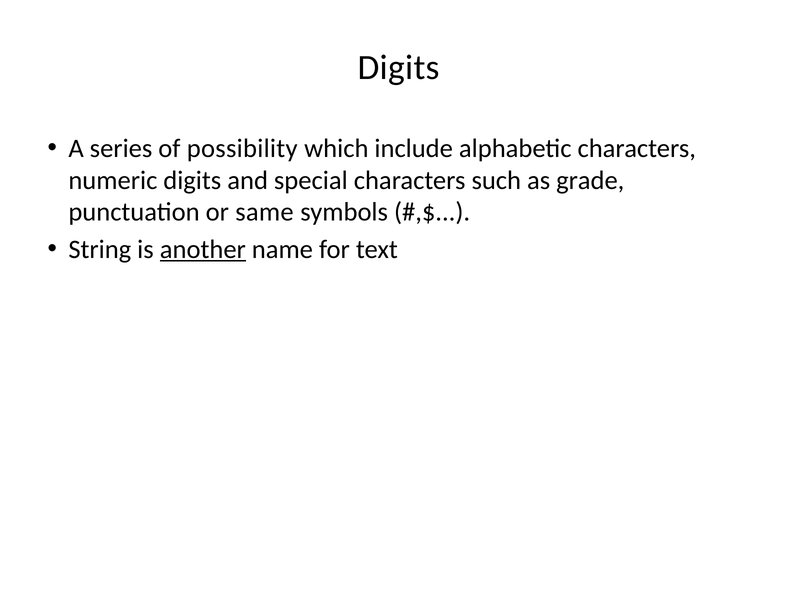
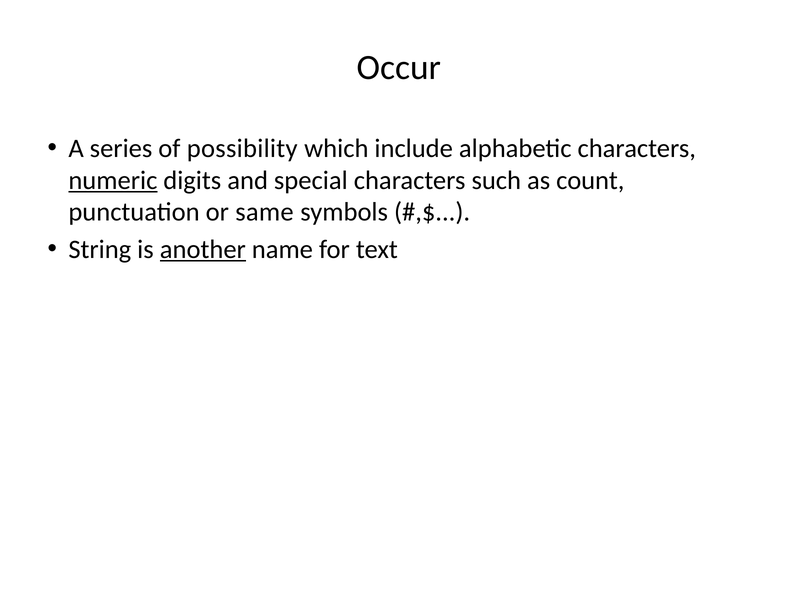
Digits: Digits -> Occur (399, 68)
numeric underline: none -> present (113, 180)
grade: grade -> count (590, 180)
